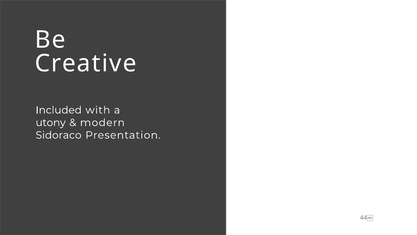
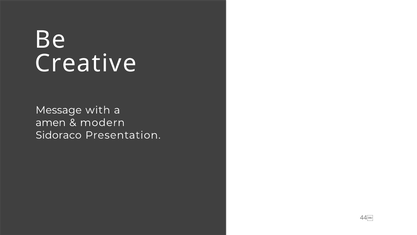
Included: Included -> Message (59, 110)
utony: utony -> amen (51, 122)
